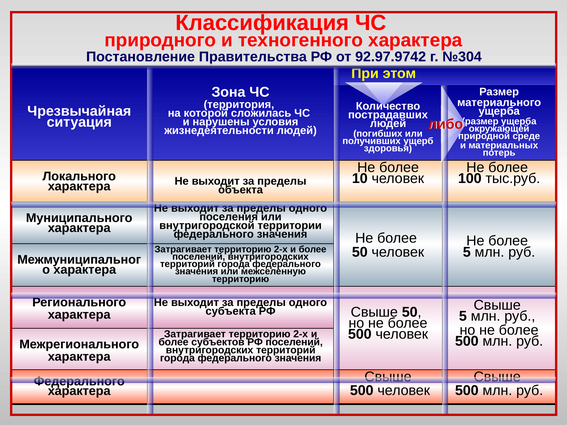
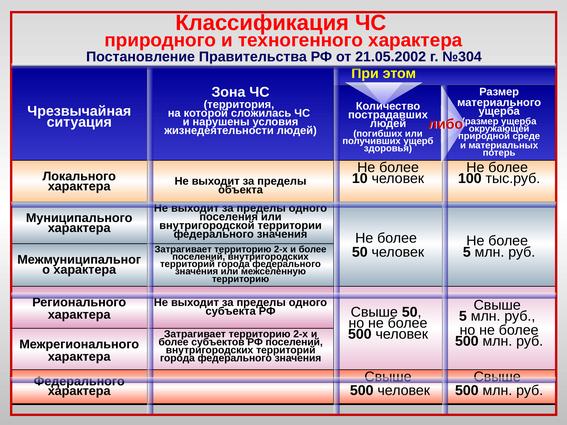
92.97.9742: 92.97.9742 -> 21.05.2002 (391, 57)
